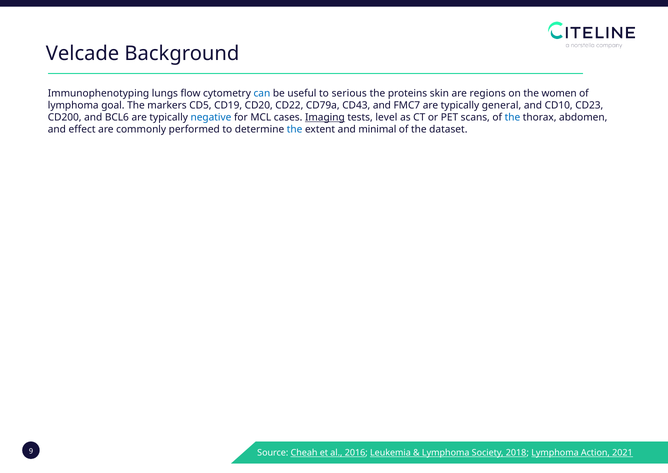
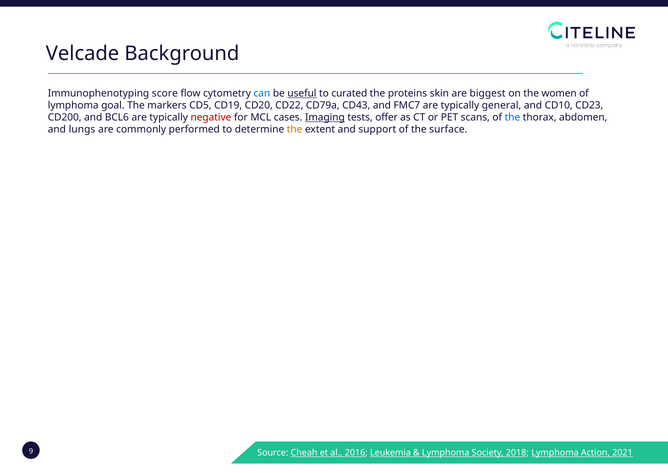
lungs: lungs -> score (165, 93)
useful underline: none -> present (302, 93)
serious: serious -> curated (349, 93)
regions: regions -> biggest (488, 93)
negative colour: blue -> red (211, 117)
level: level -> offer (387, 117)
effect: effect -> lungs (82, 129)
the colour: blue -> orange (295, 129)
minimal: minimal -> support (377, 129)
dataset: dataset -> surface (448, 129)
